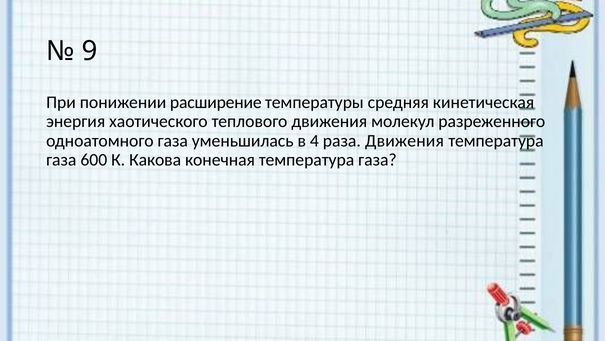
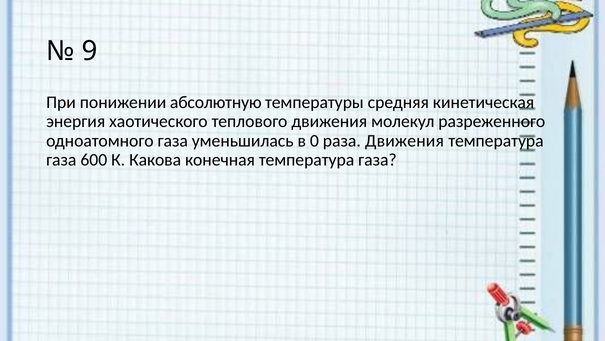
расширение: расширение -> абсолютную (216, 102)
4: 4 -> 0 (314, 140)
